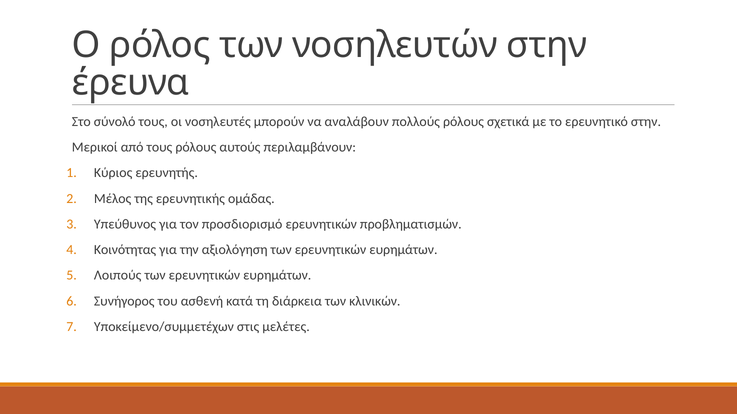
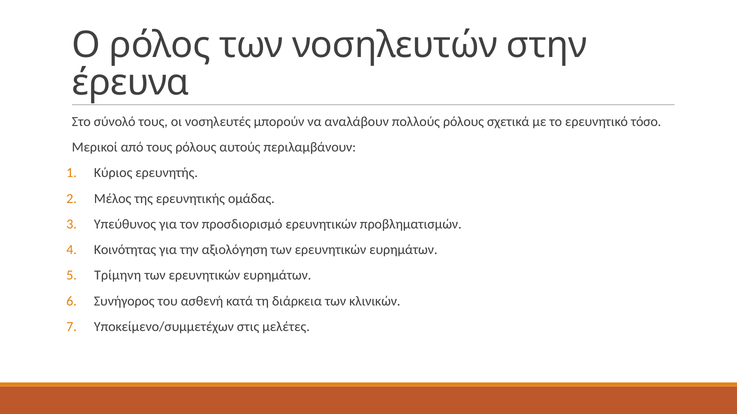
ερευνητικό στην: στην -> τόσο (646, 122)
Λοιπούς: Λοιπούς -> Τρίμηνη (118, 276)
